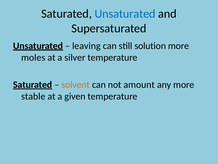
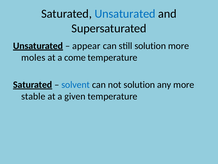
leaving: leaving -> appear (86, 46)
silver: silver -> come (75, 57)
solvent colour: orange -> blue (76, 85)
not amount: amount -> solution (139, 85)
